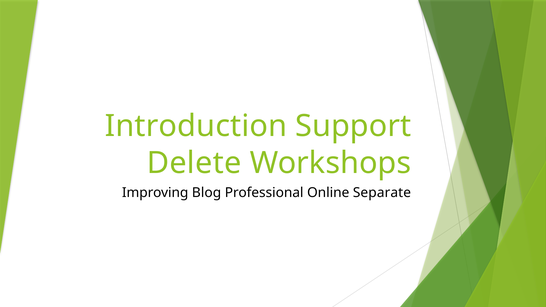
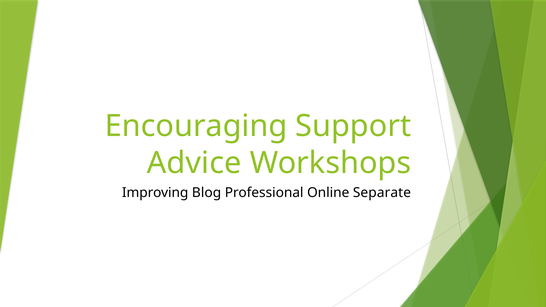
Introduction: Introduction -> Encouraging (196, 126)
Delete: Delete -> Advice (194, 163)
